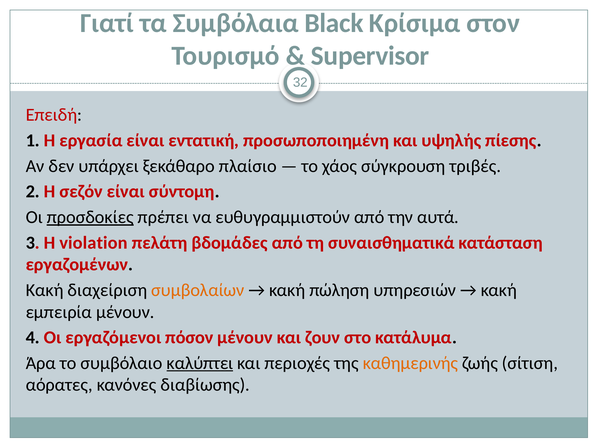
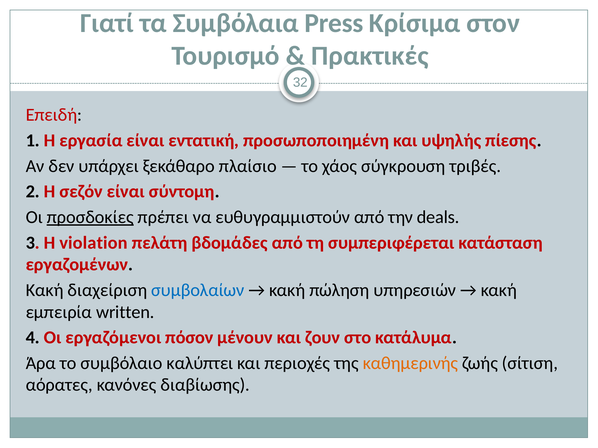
Black: Black -> Press (334, 23)
Supervisor: Supervisor -> Πρακτικές (370, 56)
αυτά: αυτά -> deals (438, 217)
συναισθηματικά: συναισθηματικά -> συμπεριφέρεται (391, 243)
συμβολαίων colour: orange -> blue (198, 290)
εμπειρία μένουν: μένουν -> written (125, 312)
καλύπτει underline: present -> none (200, 363)
